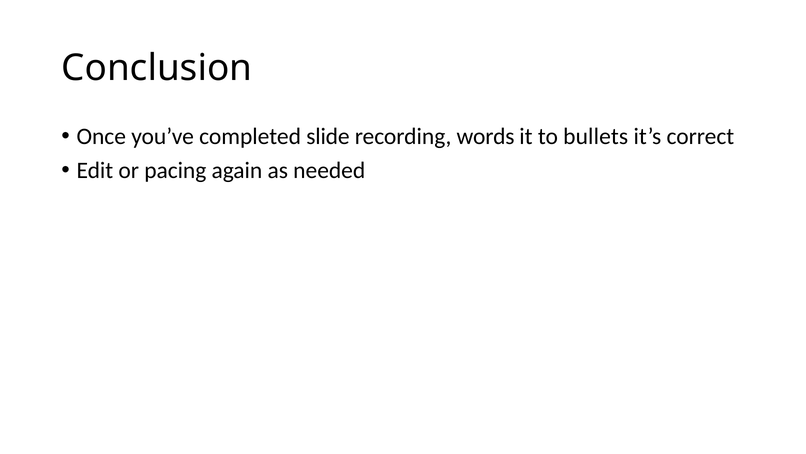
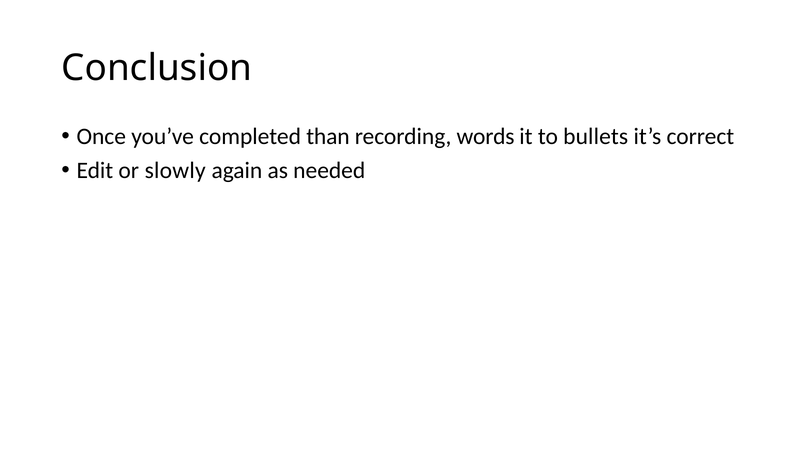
slide: slide -> than (328, 136)
pacing: pacing -> slowly (175, 170)
